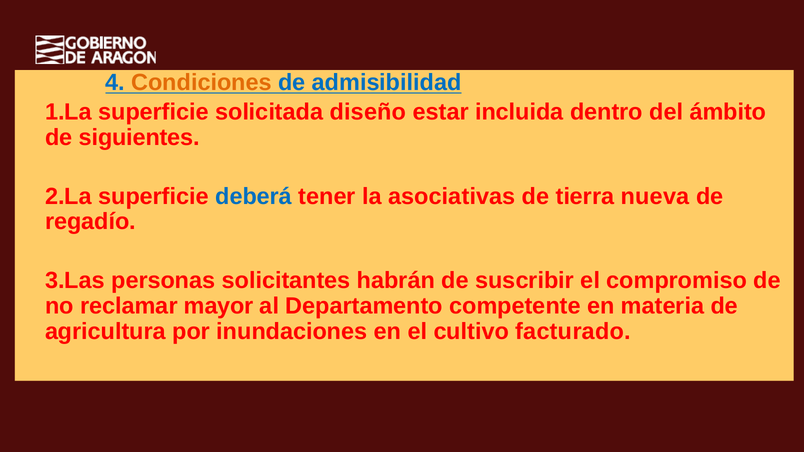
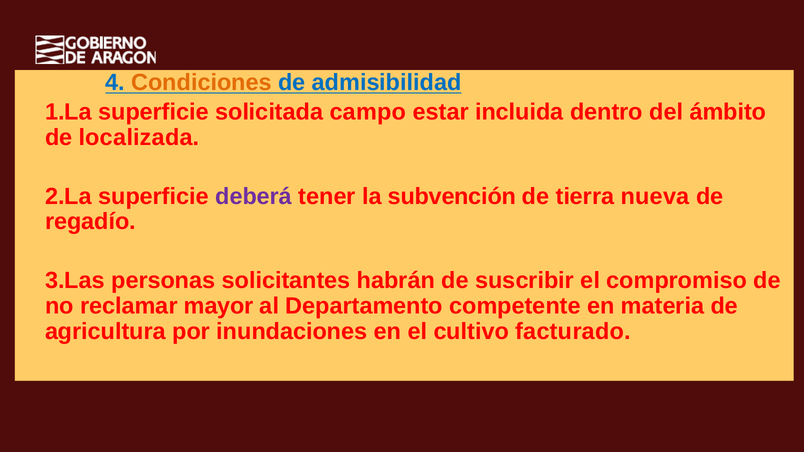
diseño: diseño -> campo (368, 112)
siguientes: siguientes -> localizada (139, 138)
deberá colour: blue -> purple (254, 197)
asociativas: asociativas -> subvención (452, 197)
